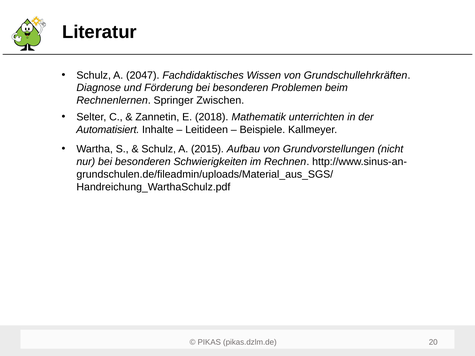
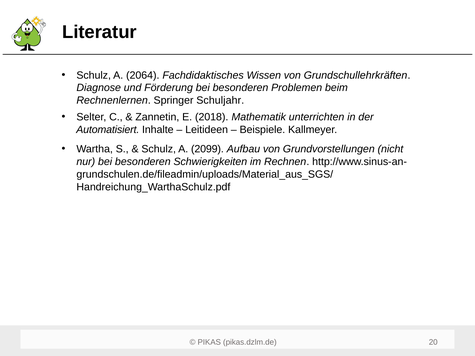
2047: 2047 -> 2064 (143, 75)
Zwischen: Zwischen -> Schuljahr (220, 101)
2015: 2015 -> 2099 (207, 149)
